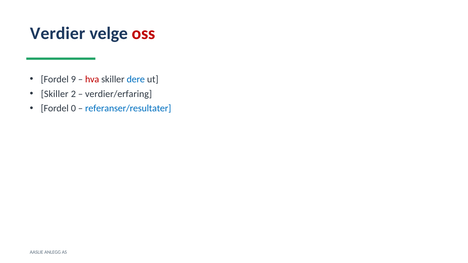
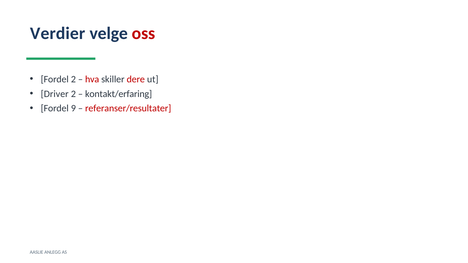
Fordel 9: 9 -> 2 (73, 79)
dere colour: blue -> red (136, 79)
Skiller: Skiller -> Driver (55, 94)
verdier/erfaring: verdier/erfaring -> kontakt/erfaring (119, 94)
0: 0 -> 9 (73, 109)
referanser/resultater colour: blue -> red (128, 109)
